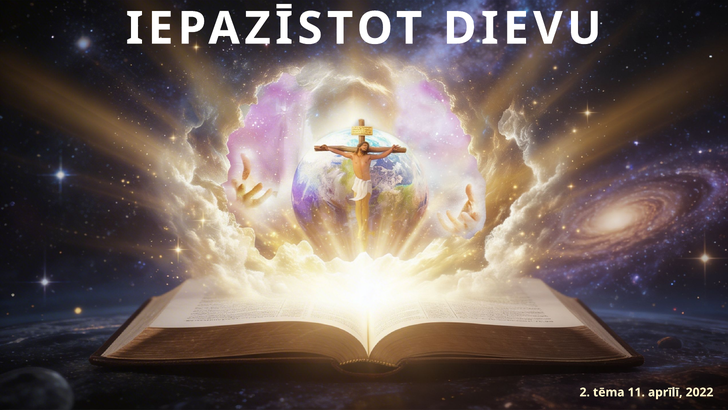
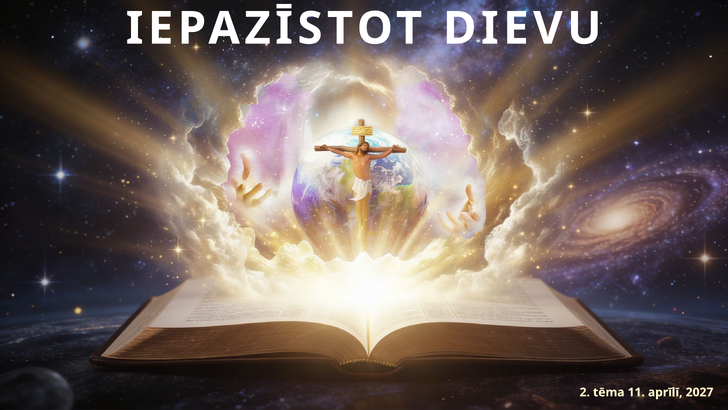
2022: 2022 -> 2027 (700, 392)
